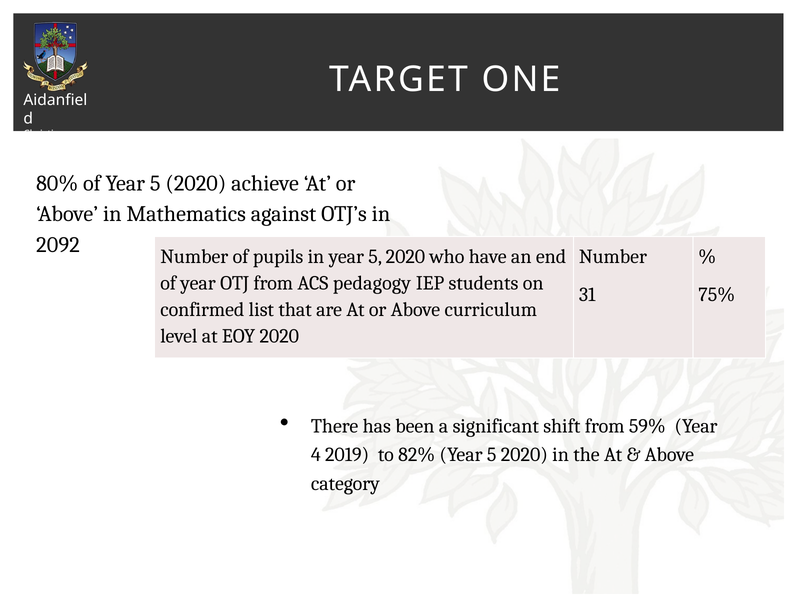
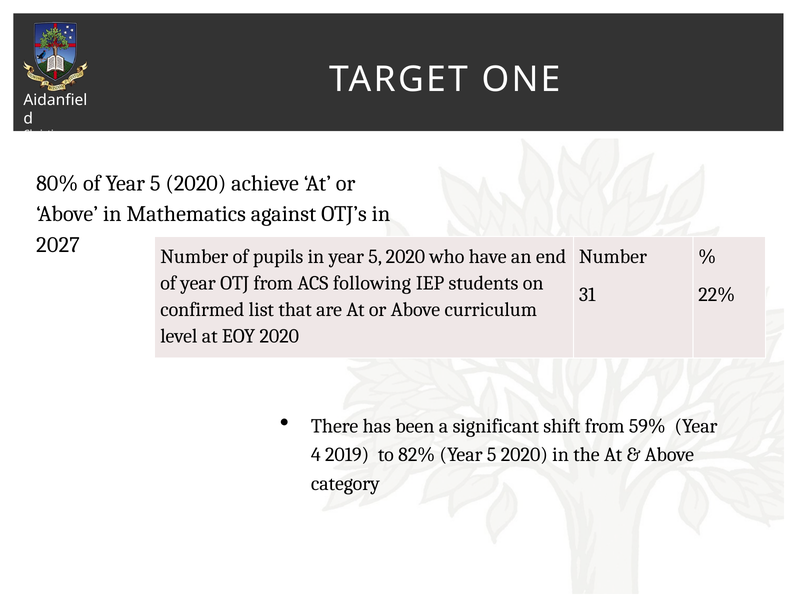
2092: 2092 -> 2027 (58, 244)
pedagogy: pedagogy -> following (372, 283)
75%: 75% -> 22% (717, 294)
